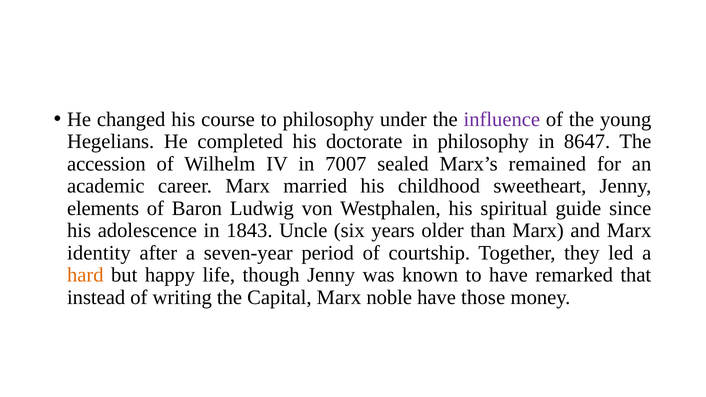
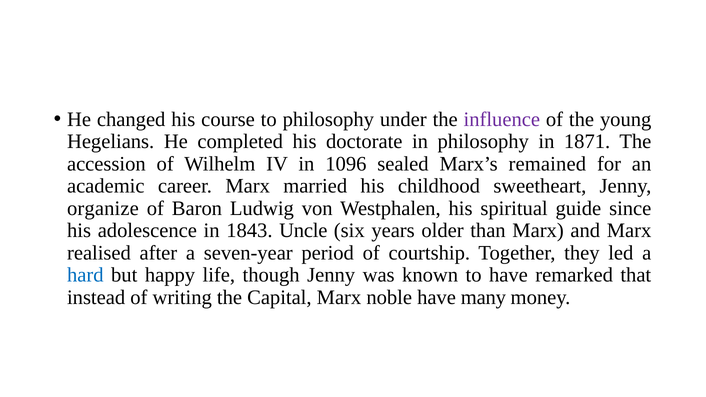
8647: 8647 -> 1871 (587, 142)
7007: 7007 -> 1096 (346, 164)
elements: elements -> organize (103, 208)
identity: identity -> realised (99, 253)
hard colour: orange -> blue (85, 275)
those: those -> many (483, 297)
